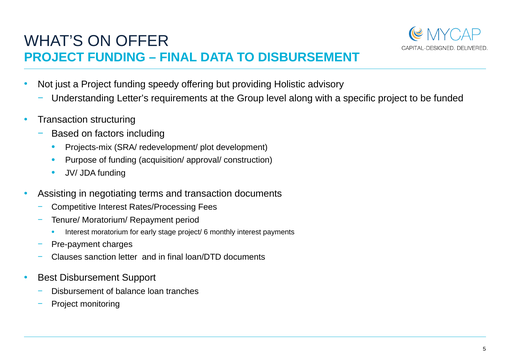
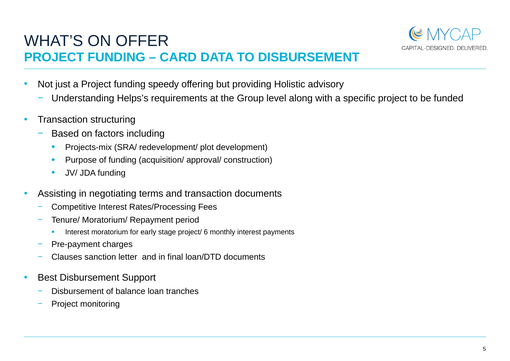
FINAL: FINAL -> CARD (178, 57)
Letter’s: Letter’s -> Helps’s (133, 98)
